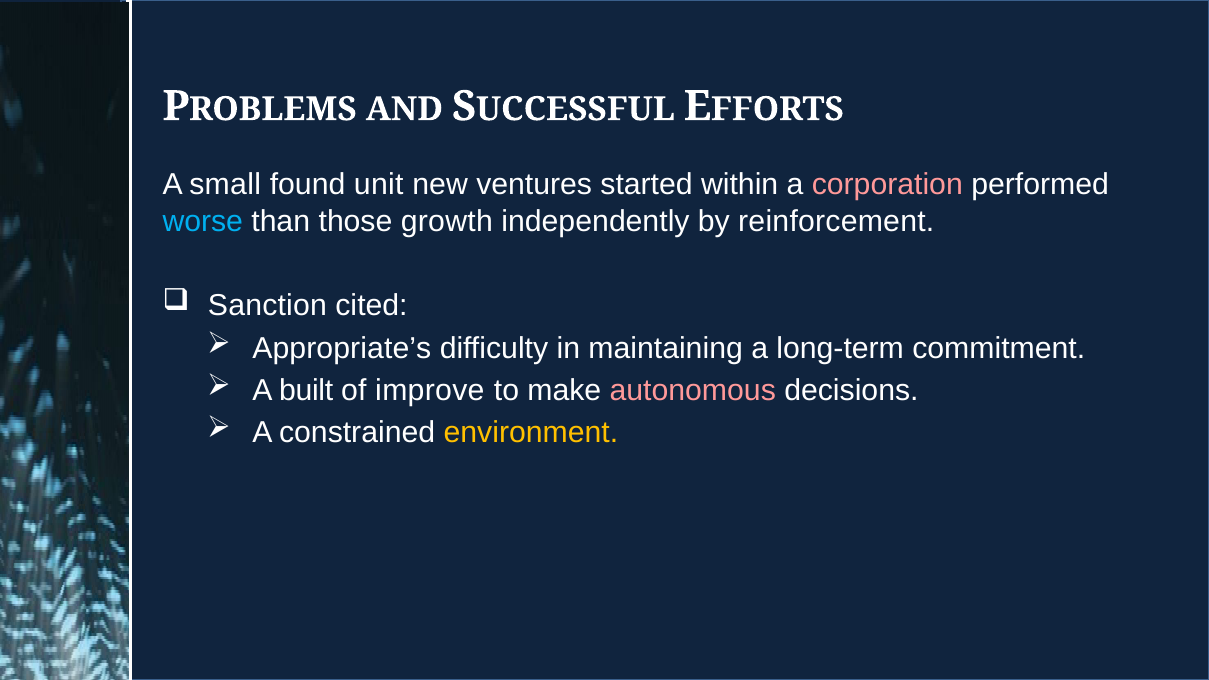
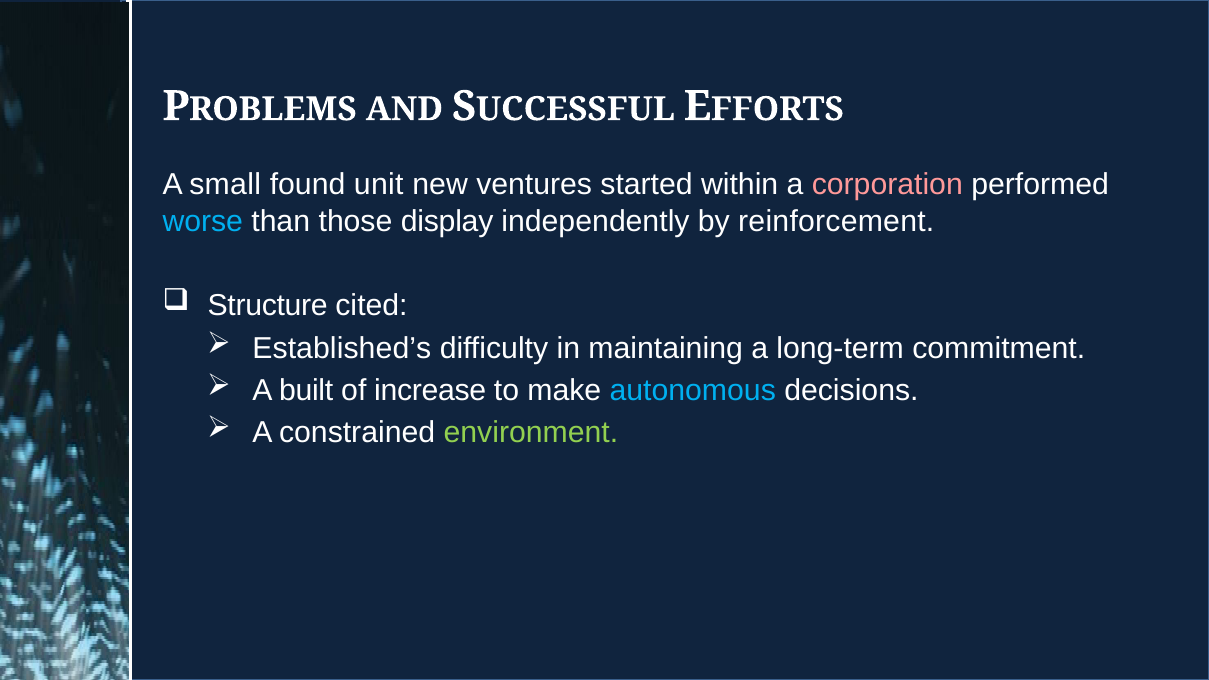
growth: growth -> display (447, 221)
Sanction: Sanction -> Structure (268, 306)
Appropriate’s: Appropriate’s -> Established’s (342, 348)
improve: improve -> increase (430, 391)
autonomous colour: pink -> light blue (693, 391)
environment colour: yellow -> light green (531, 433)
